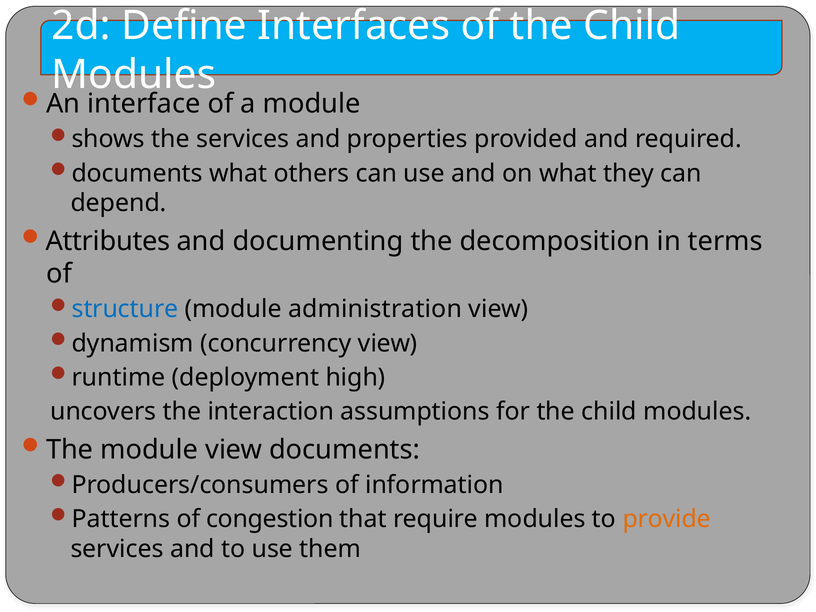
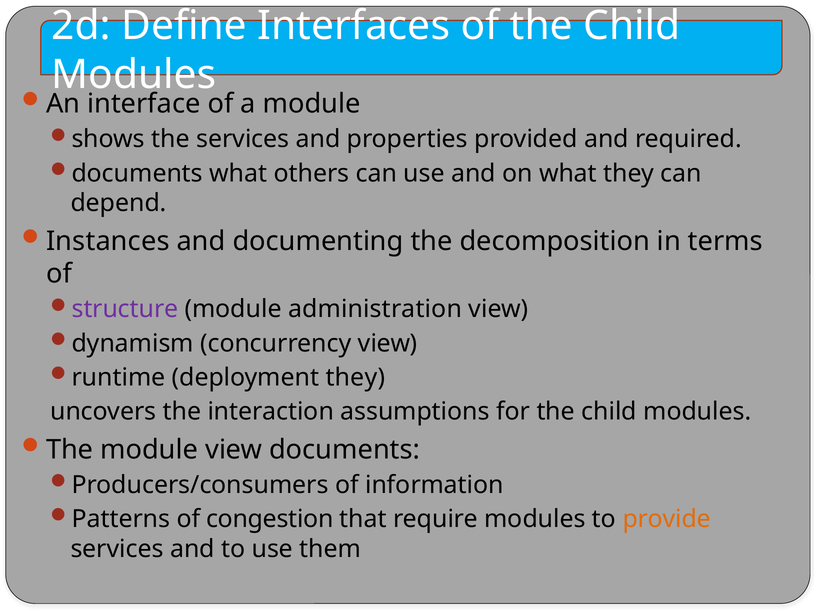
Attributes: Attributes -> Instances (108, 241)
structure colour: blue -> purple (125, 309)
deployment high: high -> they (355, 377)
